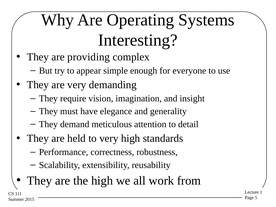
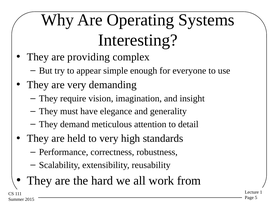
the high: high -> hard (102, 181)
